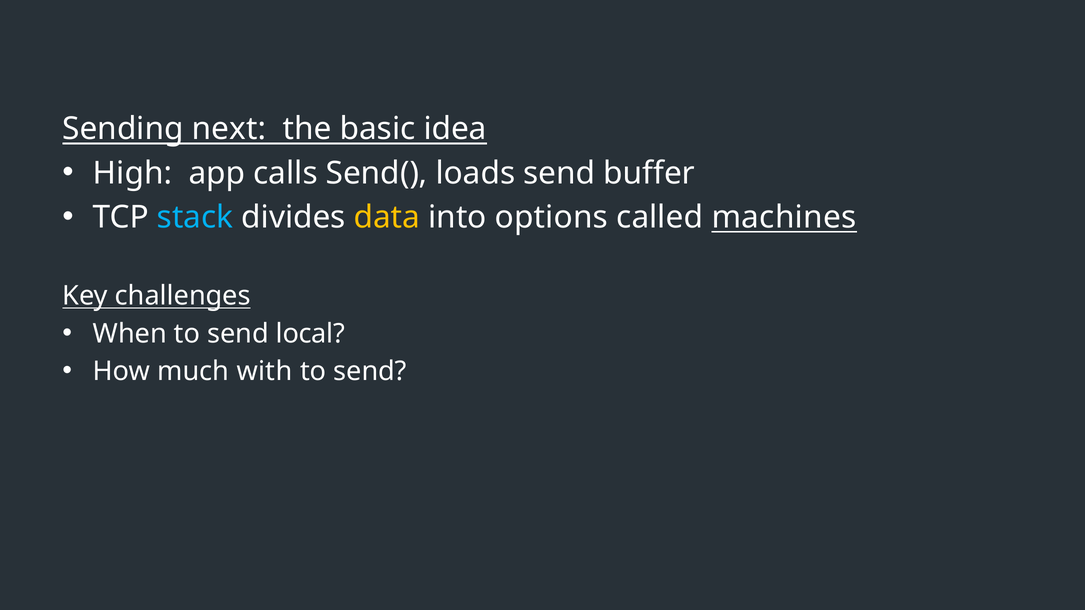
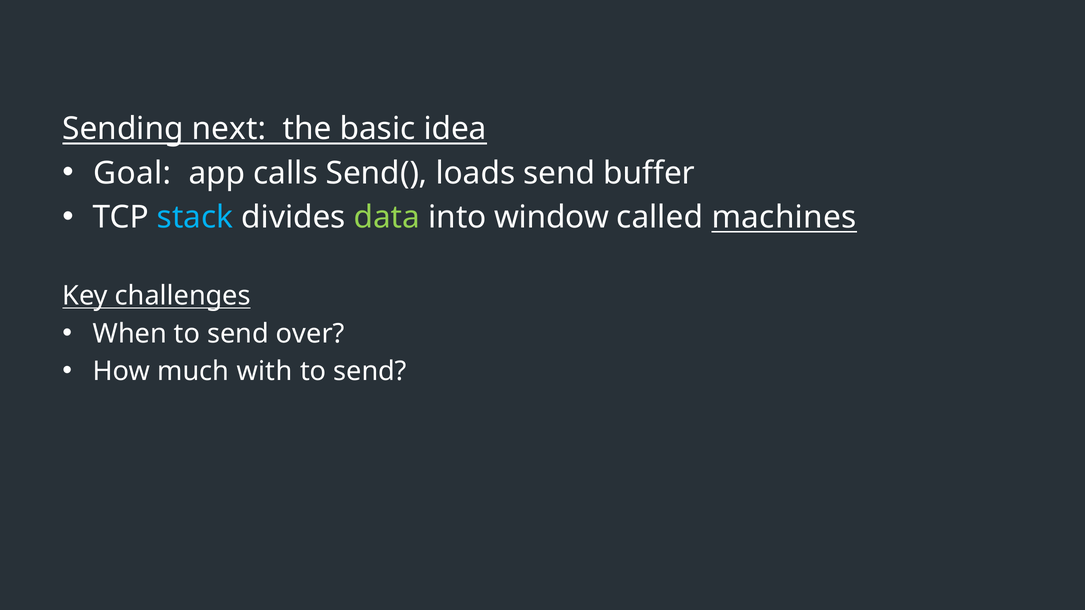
High: High -> Goal (132, 173)
data colour: yellow -> light green (387, 217)
options: options -> window (552, 217)
local: local -> over (310, 334)
